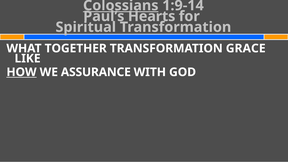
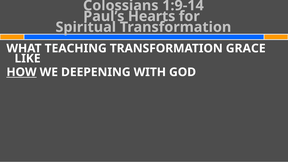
Colossians underline: present -> none (121, 6)
TOGETHER: TOGETHER -> TEACHING (76, 48)
ASSURANCE: ASSURANCE -> DEEPENING (96, 72)
